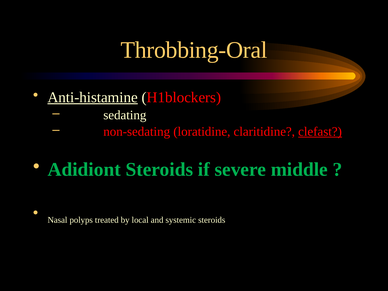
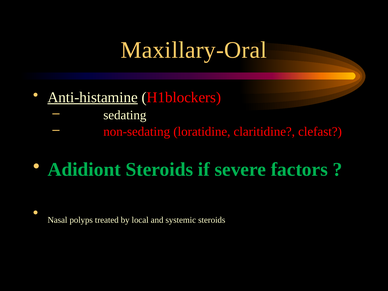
Throbbing-Oral: Throbbing-Oral -> Maxillary-Oral (194, 50)
clefast underline: present -> none (320, 132)
middle: middle -> factors (299, 169)
